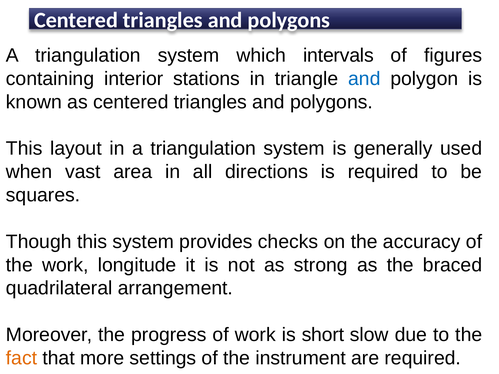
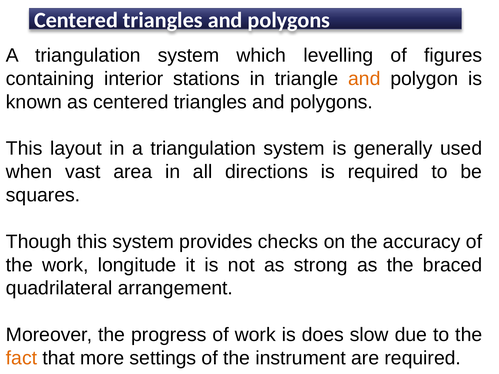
intervals: intervals -> levelling (338, 55)
and colour: blue -> orange (364, 79)
short: short -> does (323, 335)
